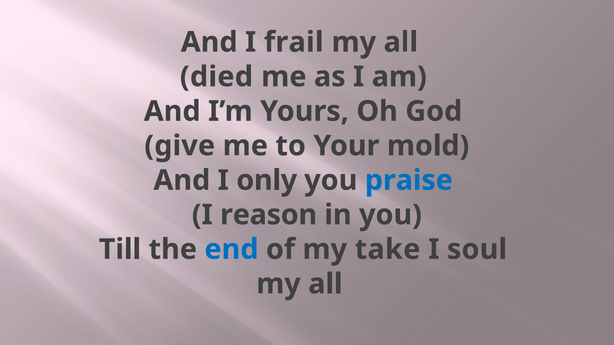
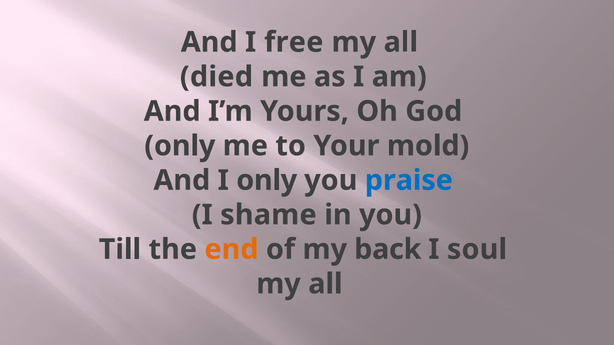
frail: frail -> free (294, 42)
give: give -> only (180, 146)
reason: reason -> shame (268, 215)
end colour: blue -> orange (231, 250)
take: take -> back (388, 250)
